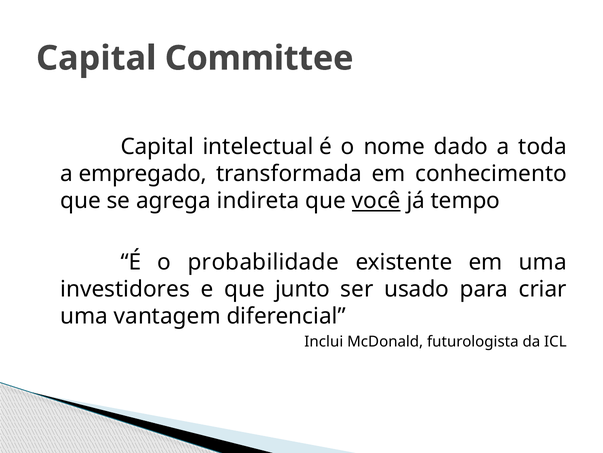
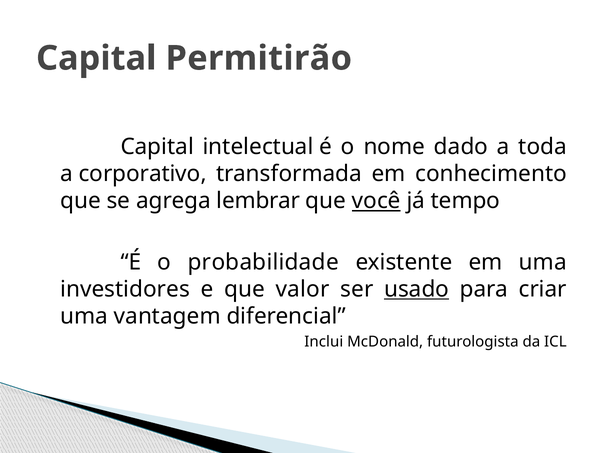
Committee: Committee -> Permitirão (259, 58)
empregado: empregado -> corporativo (143, 173)
indireta: indireta -> lembrar (258, 201)
junto: junto -> valor (303, 289)
usado underline: none -> present (417, 289)
